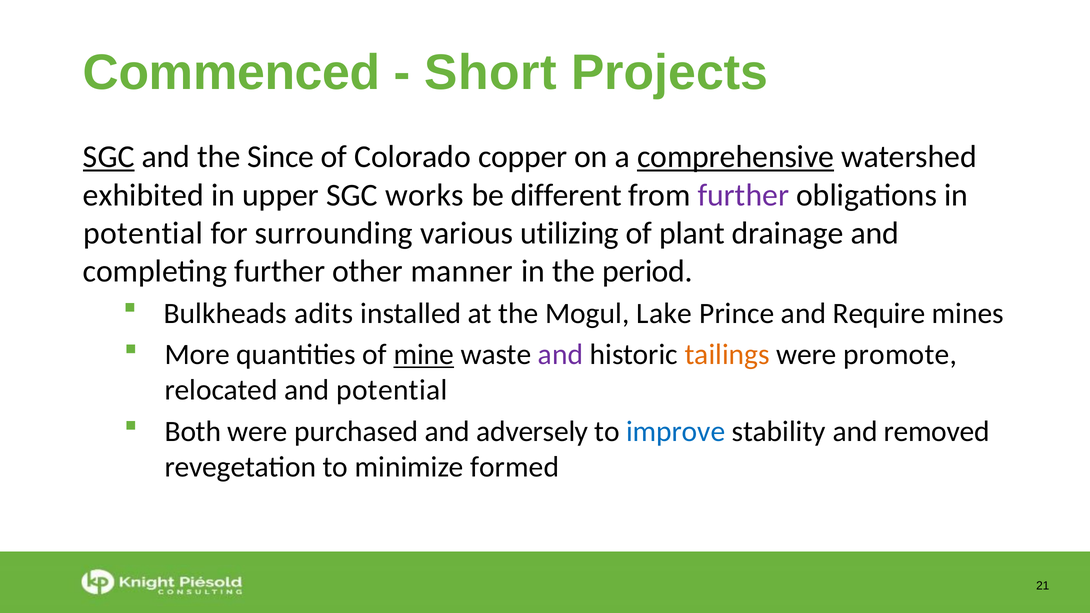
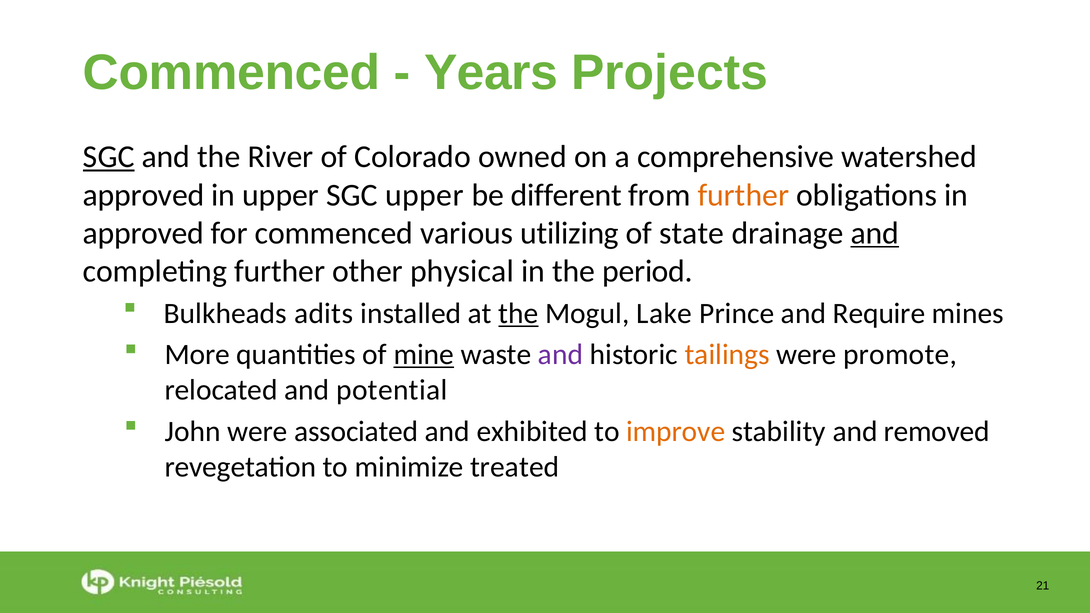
Short: Short -> Years (491, 73)
Since: Since -> River (281, 157)
copper: copper -> owned (523, 157)
comprehensive underline: present -> none (736, 157)
exhibited: exhibited -> approved (144, 195)
SGC works: works -> upper (424, 195)
further colour: purple -> orange (743, 195)
potential: potential -> approved (143, 233)
for surrounding: surrounding -> commenced (334, 233)
plant: plant -> state (692, 233)
and underline: none -> present (875, 233)
manner: manner -> physical (462, 271)
the underline: none -> present (518, 314)
Both: Both -> John (193, 431)
purchased: purchased -> associated (356, 431)
adversely: adversely -> exhibited (532, 431)
improve colour: blue -> orange (676, 431)
formed: formed -> treated (515, 467)
